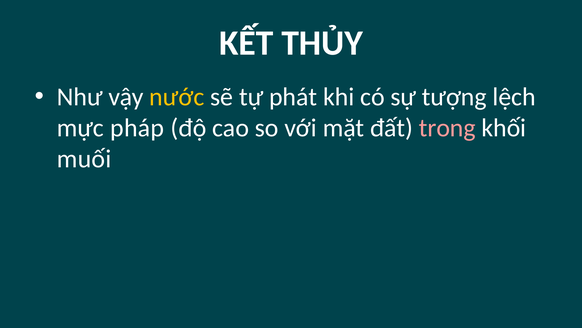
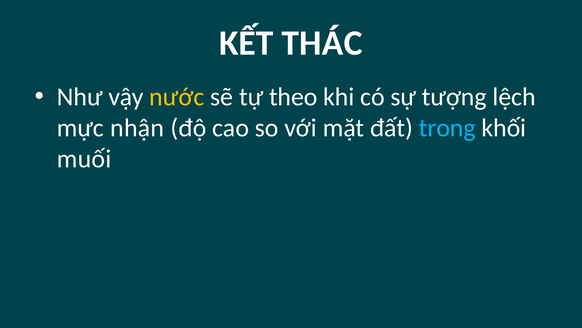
THỦY: THỦY -> THÁC (322, 43)
phát: phát -> theo (293, 97)
pháp: pháp -> nhận (137, 128)
trong colour: pink -> light blue (447, 128)
